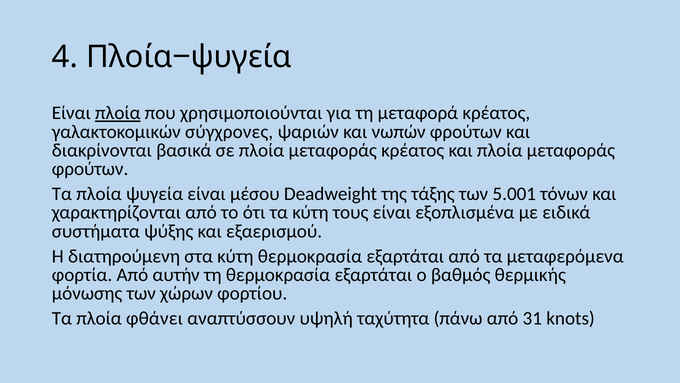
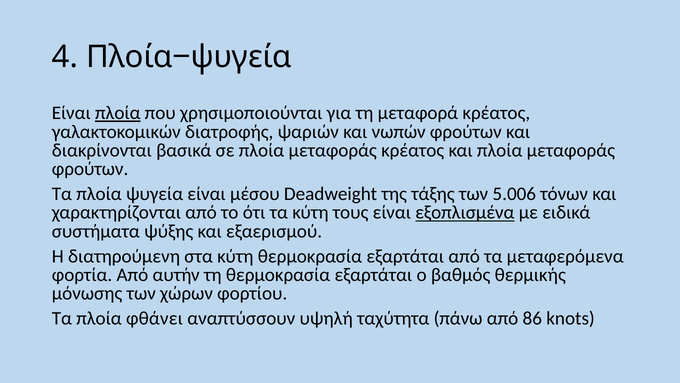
σύγχρονες: σύγχρονες -> διατροφής (229, 132)
5.001: 5.001 -> 5.006 (514, 194)
εξοπλισμένα underline: none -> present (465, 212)
31: 31 -> 86 (532, 318)
